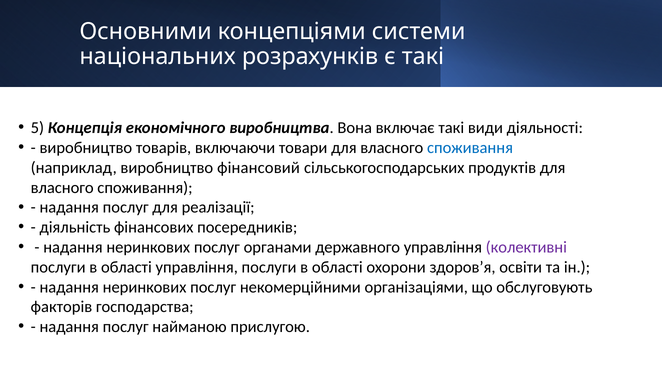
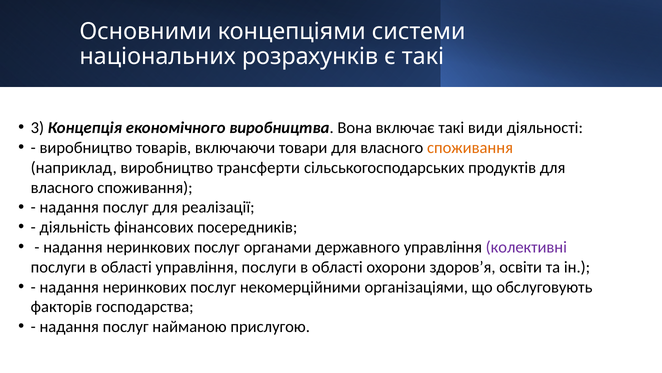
5: 5 -> 3 (37, 128)
споживання colour: blue -> orange (470, 148)
фінансовий: фінансовий -> трансферти (259, 167)
